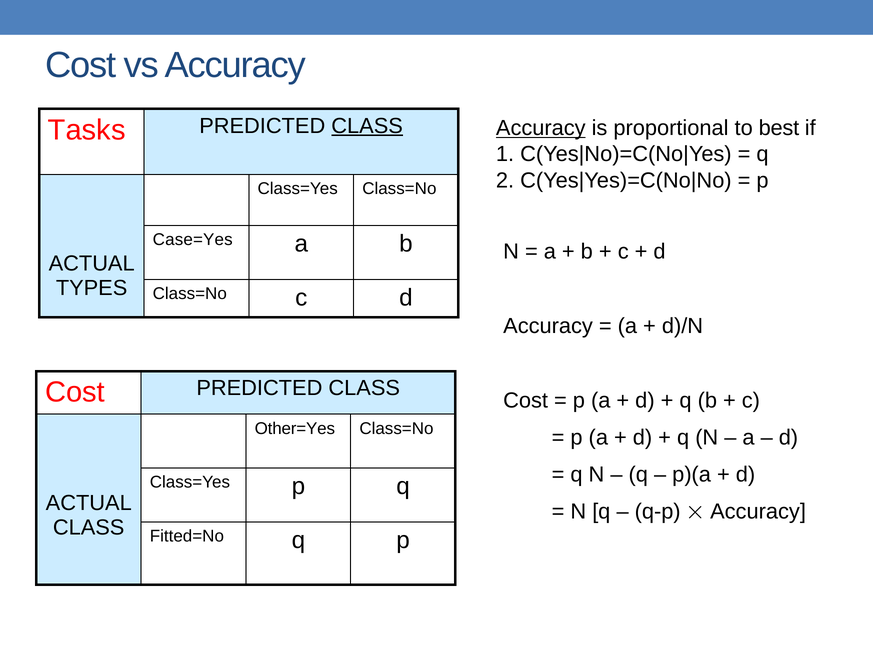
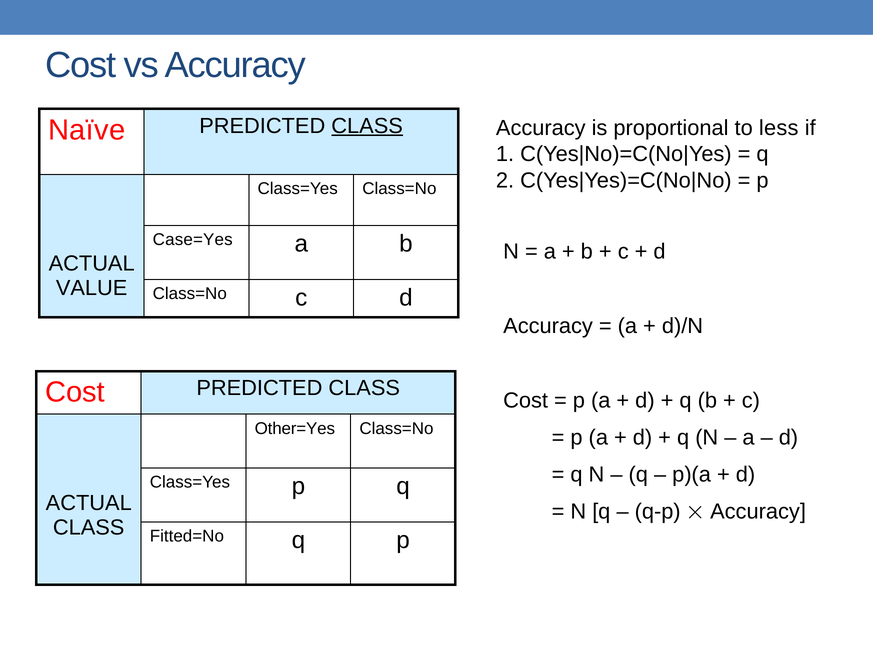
Tasks: Tasks -> Naïve (87, 130)
Accuracy underline: present -> none (541, 128)
best: best -> less (779, 128)
TYPES: TYPES -> VALUE (92, 288)
